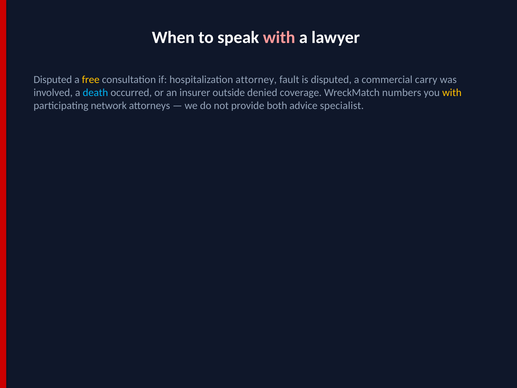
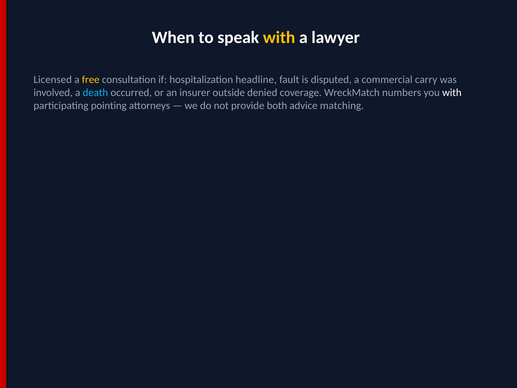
with colour: pink -> yellow (279, 37)
Disputed: Disputed -> Licensed (53, 80)
attorney: attorney -> headline (256, 80)
with colour: yellow -> white (452, 92)
network: network -> pointing (109, 105)
specialist: specialist -> matching (342, 105)
